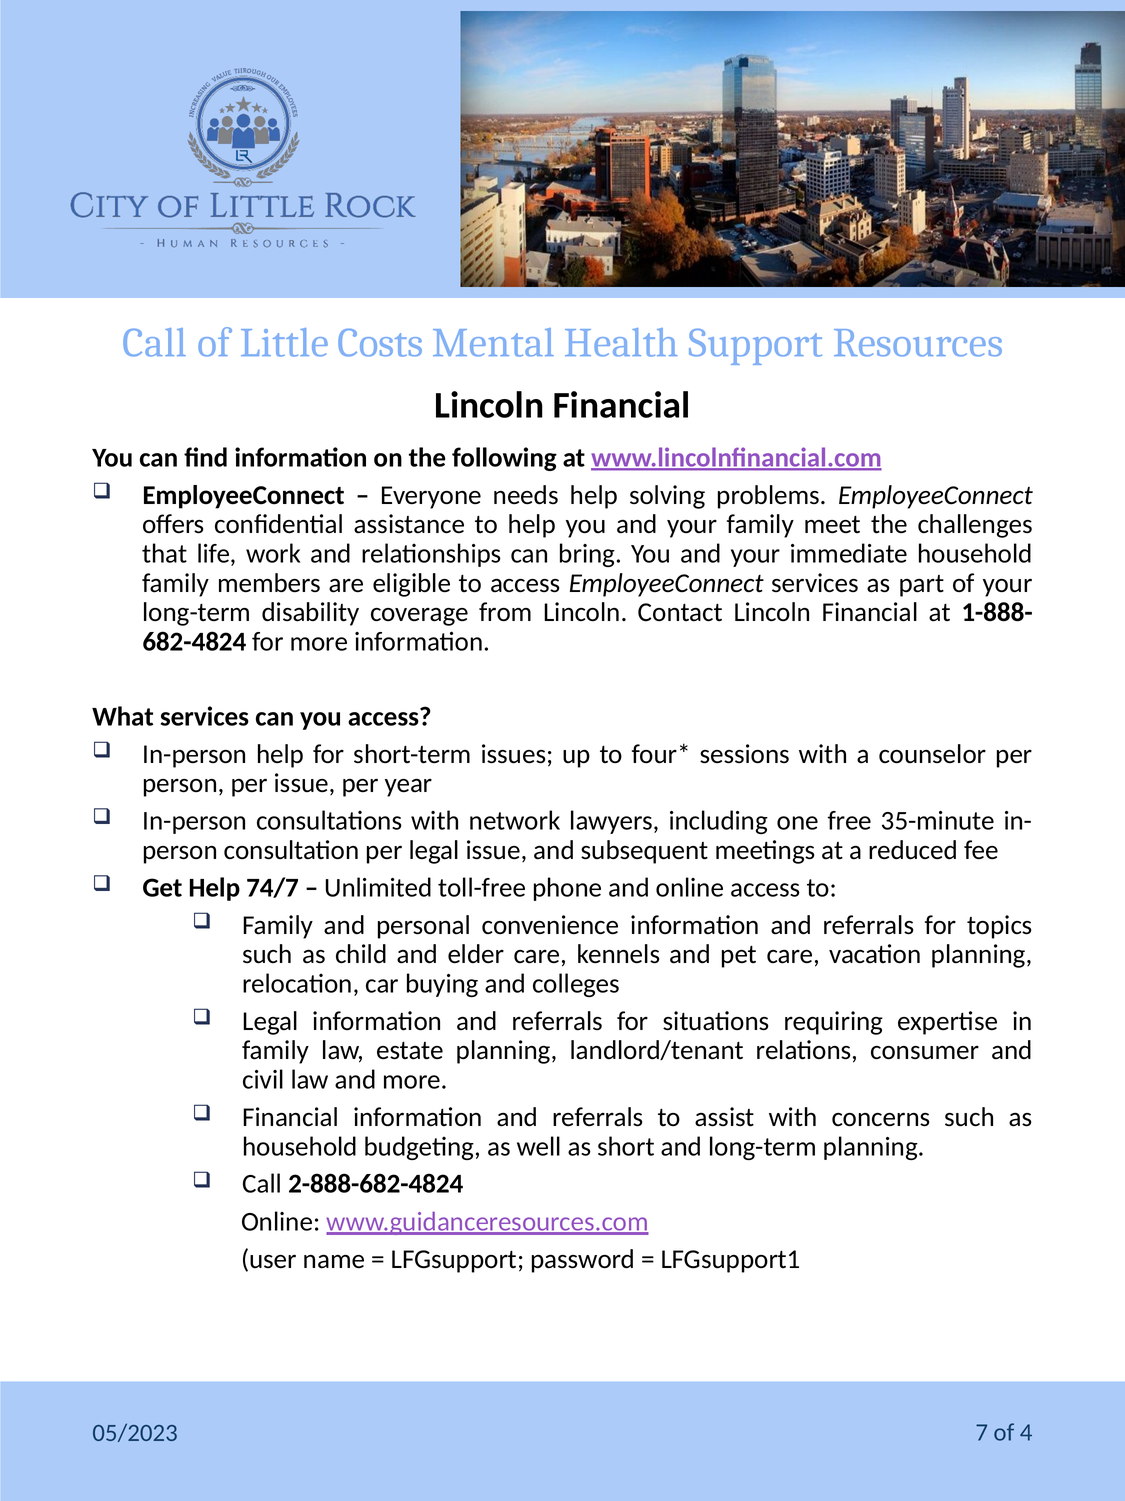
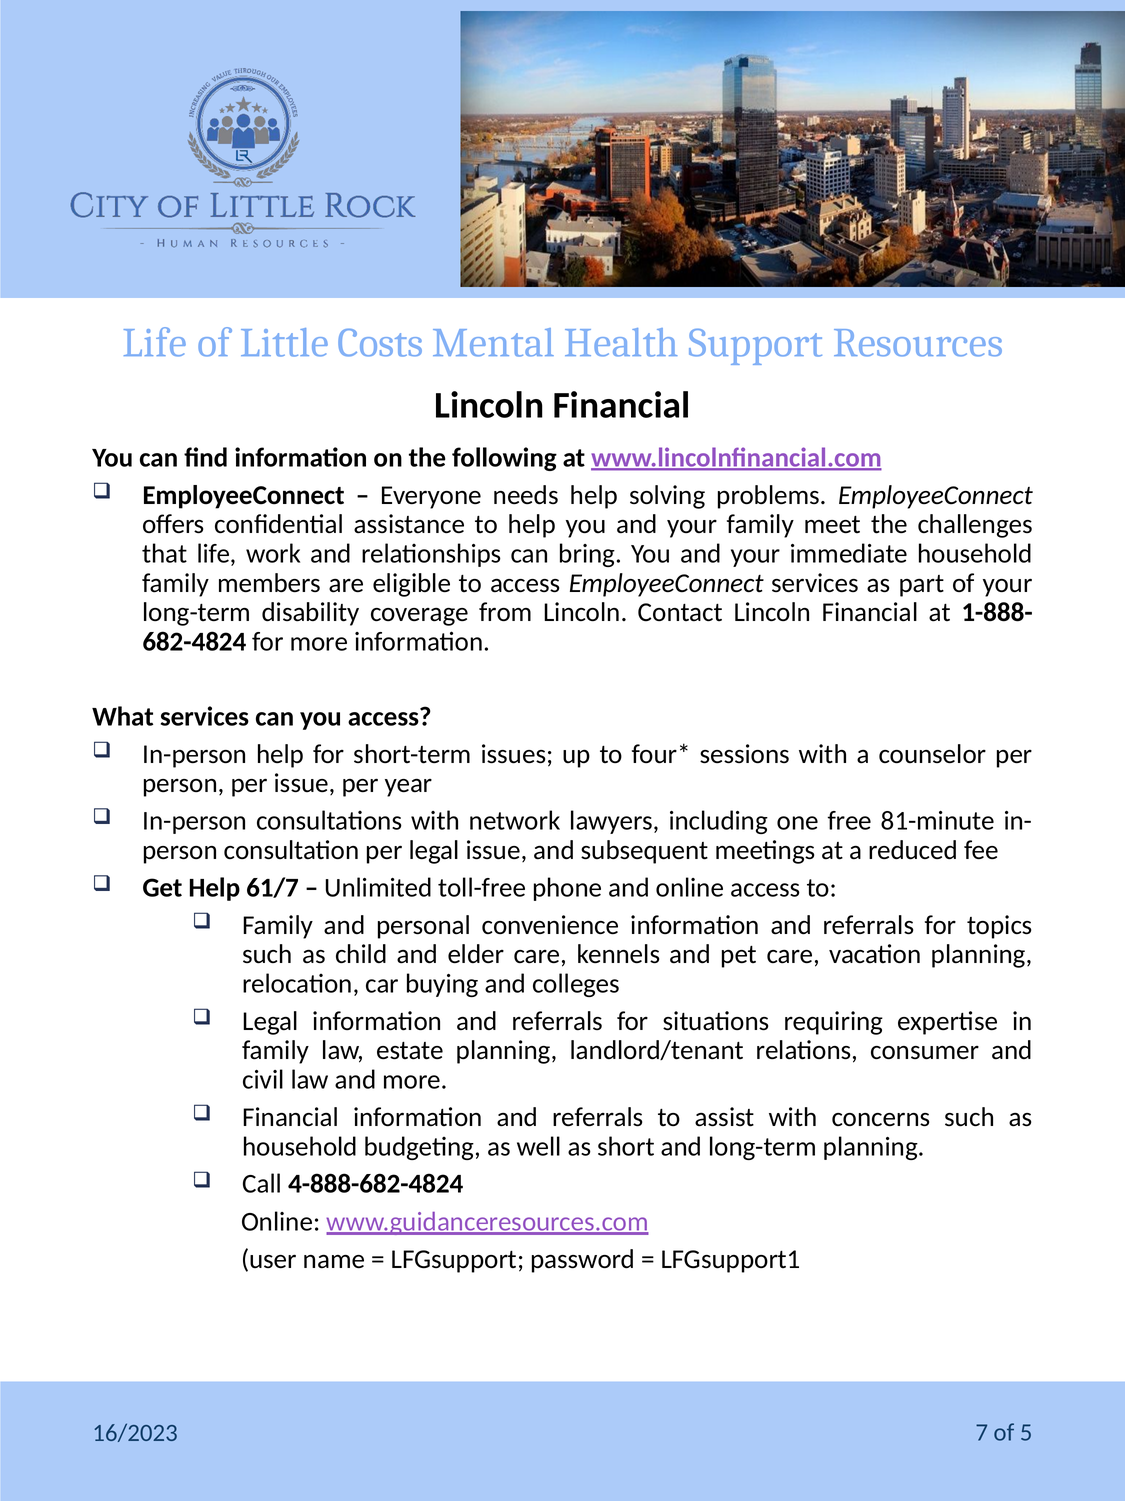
Call: Call -> Life (155, 343)
35-minute: 35-minute -> 81-minute (938, 820)
74/7: 74/7 -> 61/7 (272, 887)
2-888-682-4824: 2-888-682-4824 -> 4-888-682-4824 (376, 1183)
05/2023: 05/2023 -> 16/2023 (135, 1432)
4: 4 -> 5 (1026, 1432)
